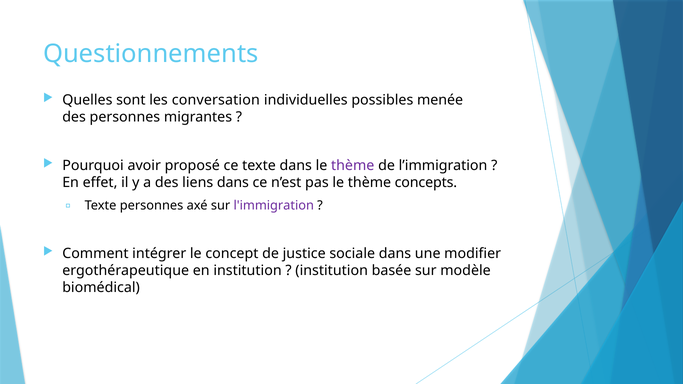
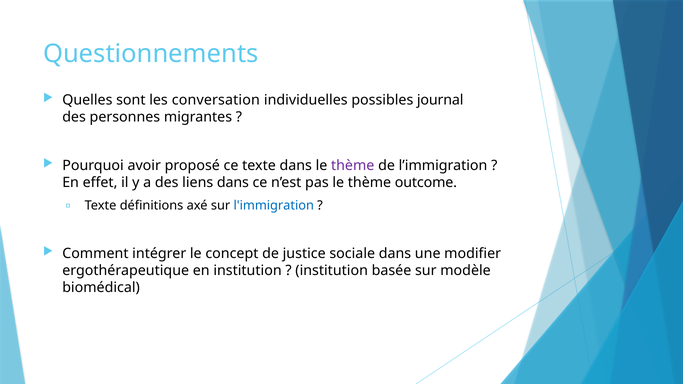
menée: menée -> journal (440, 100)
concepts: concepts -> outcome (426, 183)
Texte personnes: personnes -> définitions (152, 206)
l'immigration colour: purple -> blue (274, 206)
